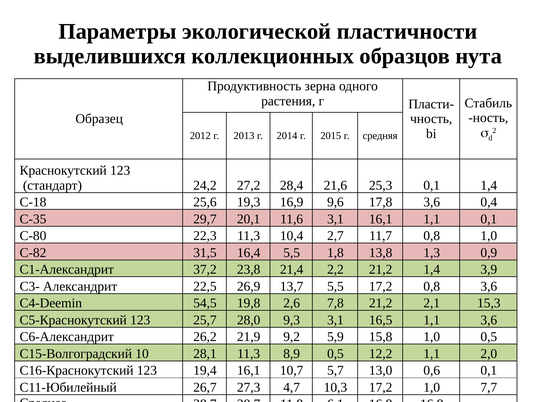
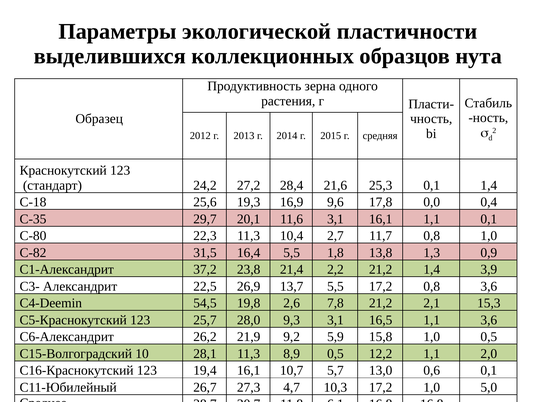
17,8 3,6: 3,6 -> 0,0 (432, 202)
7,7: 7,7 -> 5,0 (489, 387)
